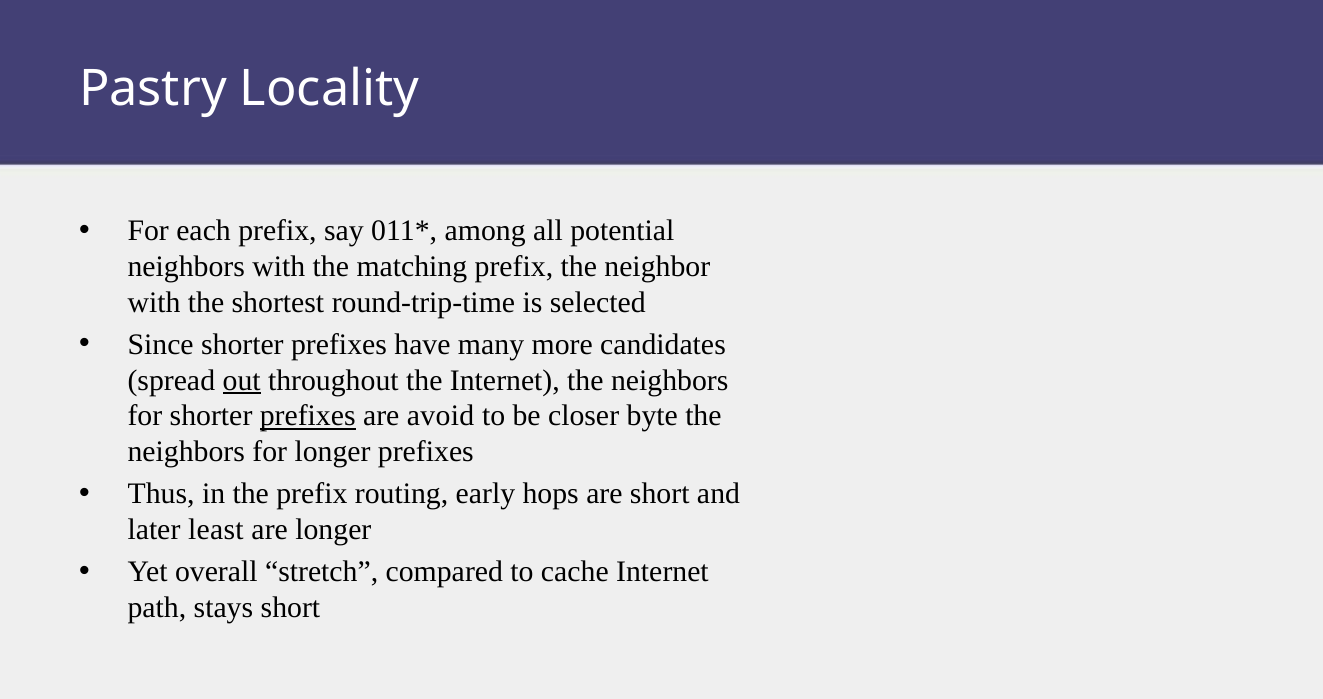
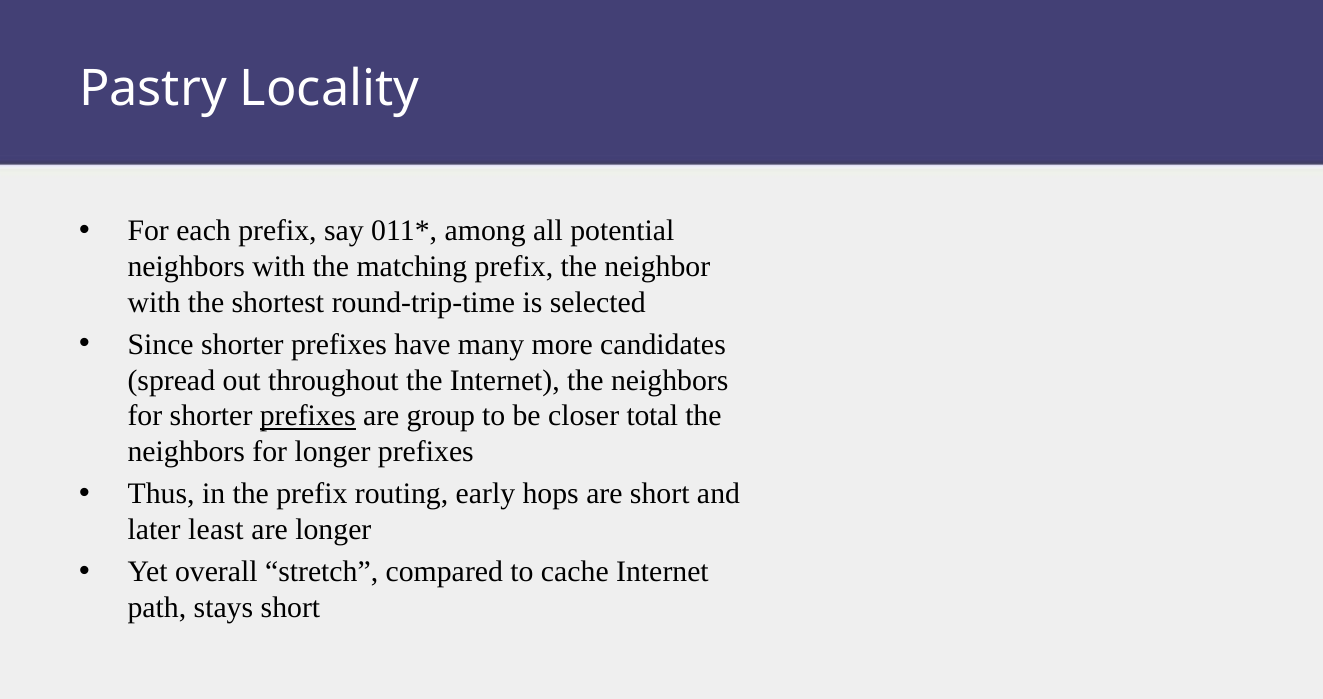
out underline: present -> none (242, 380)
avoid: avoid -> group (441, 416)
byte: byte -> total (652, 416)
